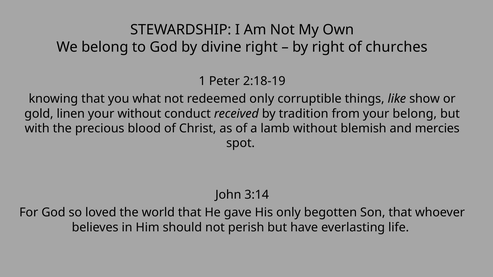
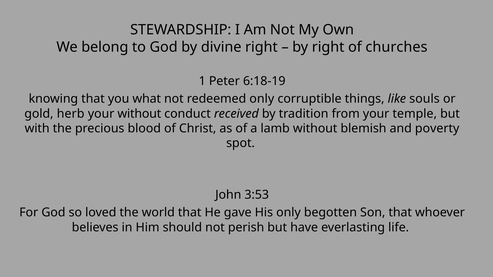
2:18-19: 2:18-19 -> 6:18-19 (264, 81)
show: show -> souls (424, 99)
linen: linen -> herb (71, 114)
your belong: belong -> temple (415, 114)
mercies: mercies -> poverty (437, 129)
3:14: 3:14 -> 3:53 (257, 195)
